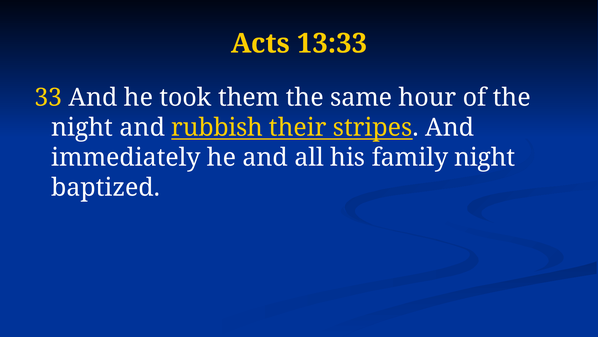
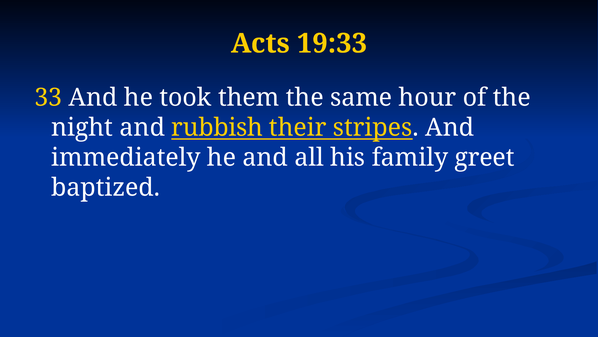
13:33: 13:33 -> 19:33 (332, 43)
family night: night -> greet (485, 157)
